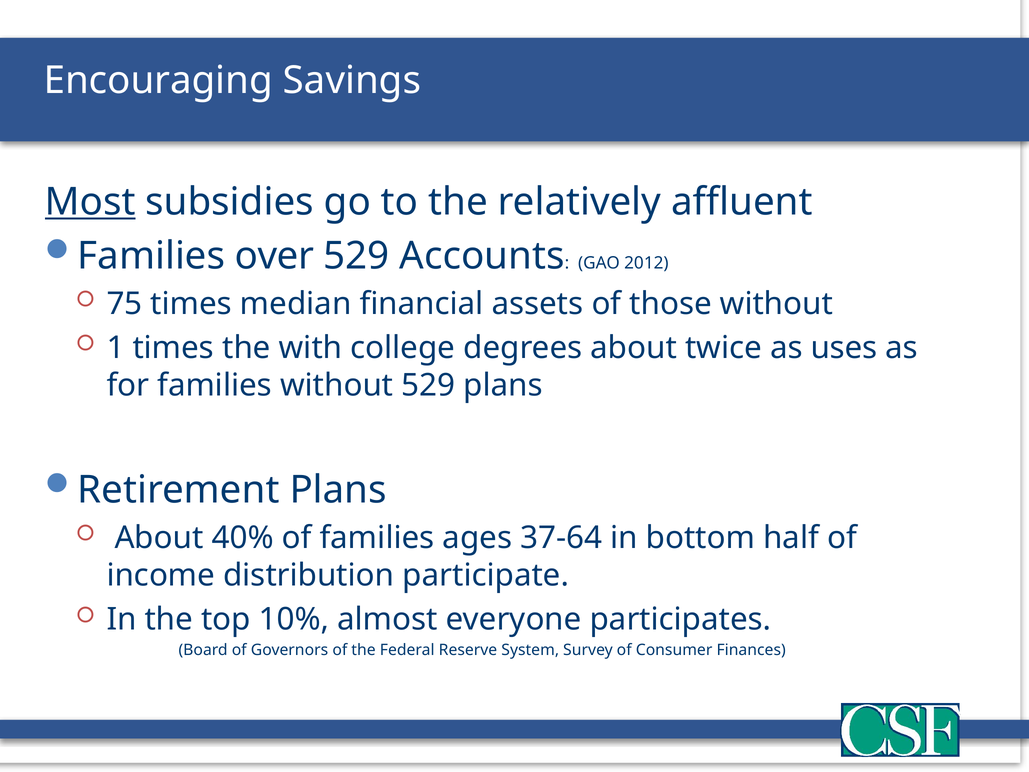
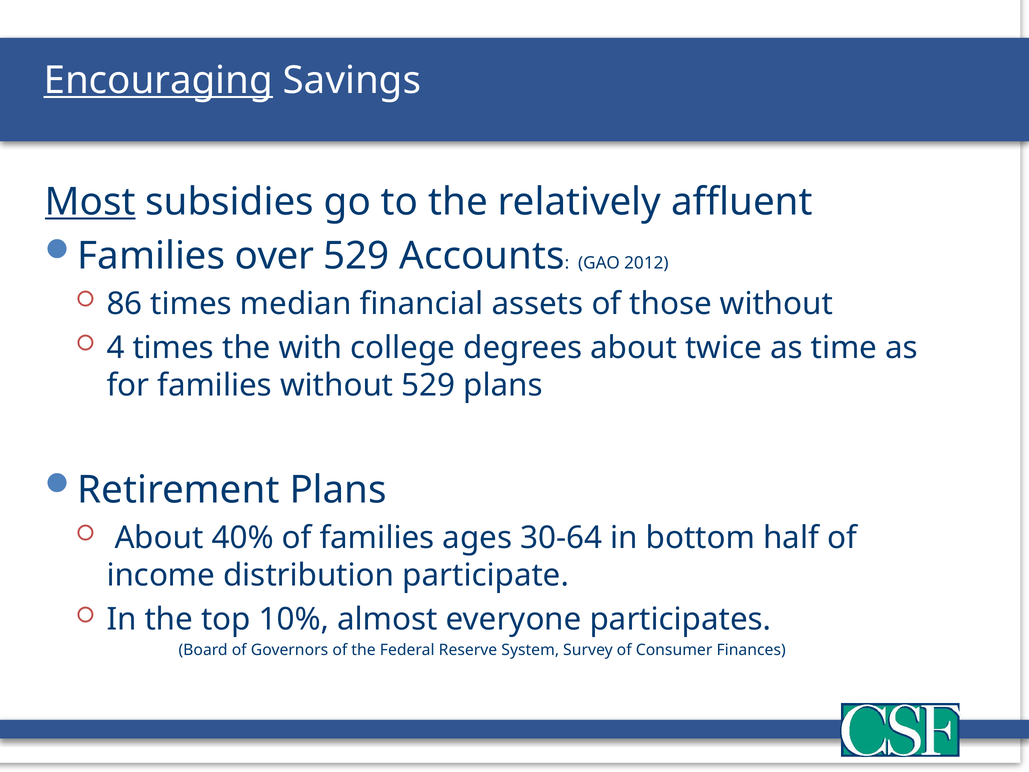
Encouraging underline: none -> present (158, 80)
75: 75 -> 86 (124, 304)
1: 1 -> 4 (115, 348)
uses: uses -> time (844, 348)
37-64: 37-64 -> 30-64 (561, 538)
